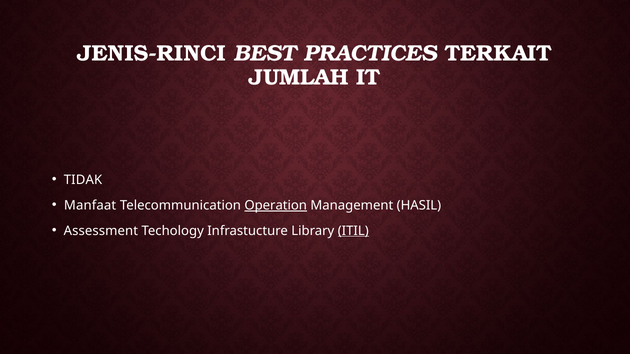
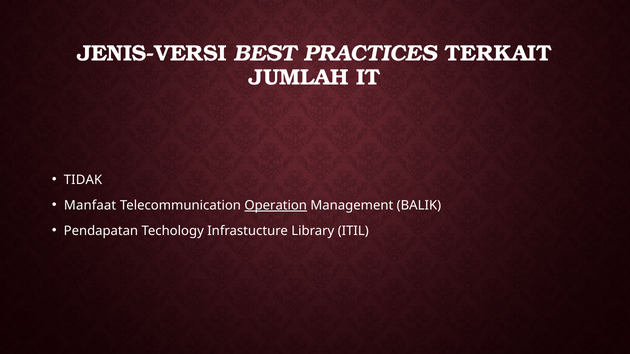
JENIS-RINCI: JENIS-RINCI -> JENIS-VERSI (152, 54)
HASIL: HASIL -> BALIK (419, 205)
Assessment: Assessment -> Pendapatan (101, 231)
ITIL underline: present -> none (353, 231)
